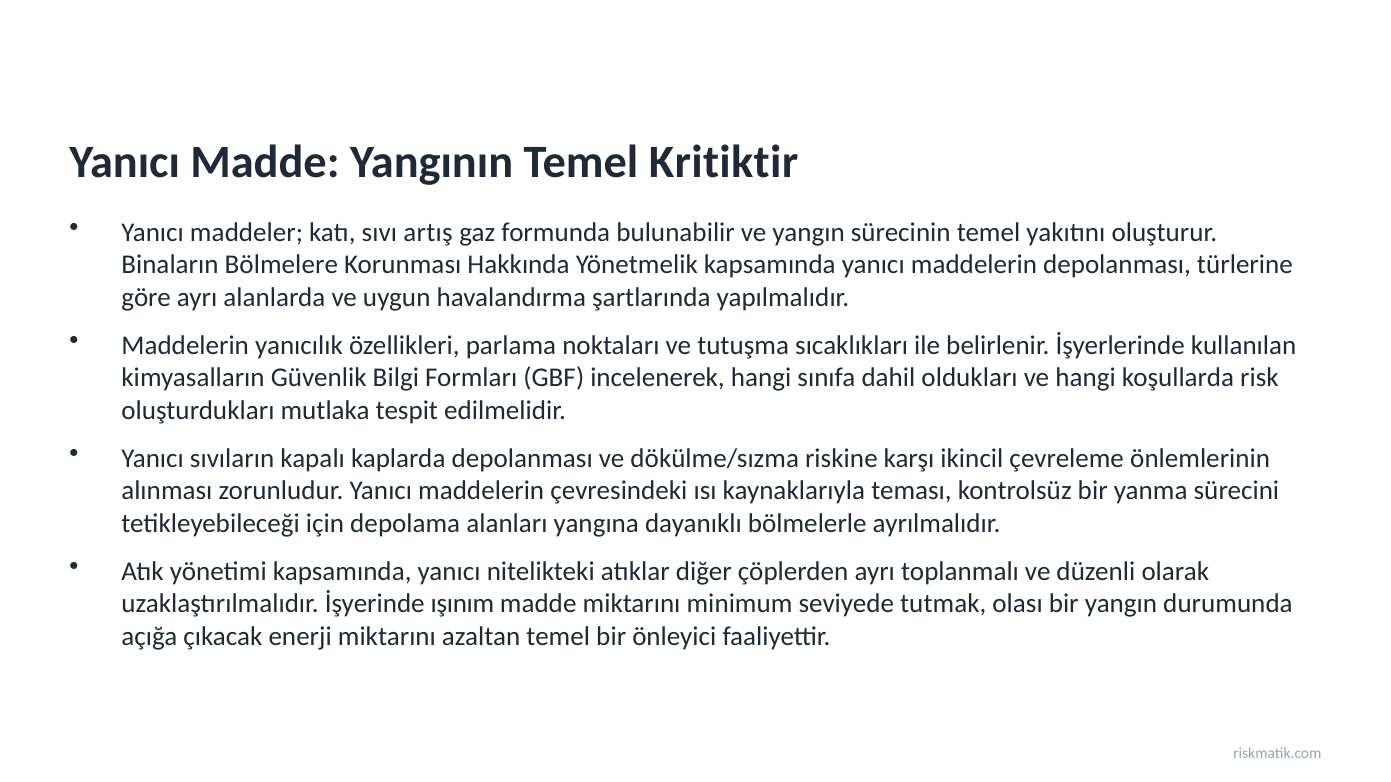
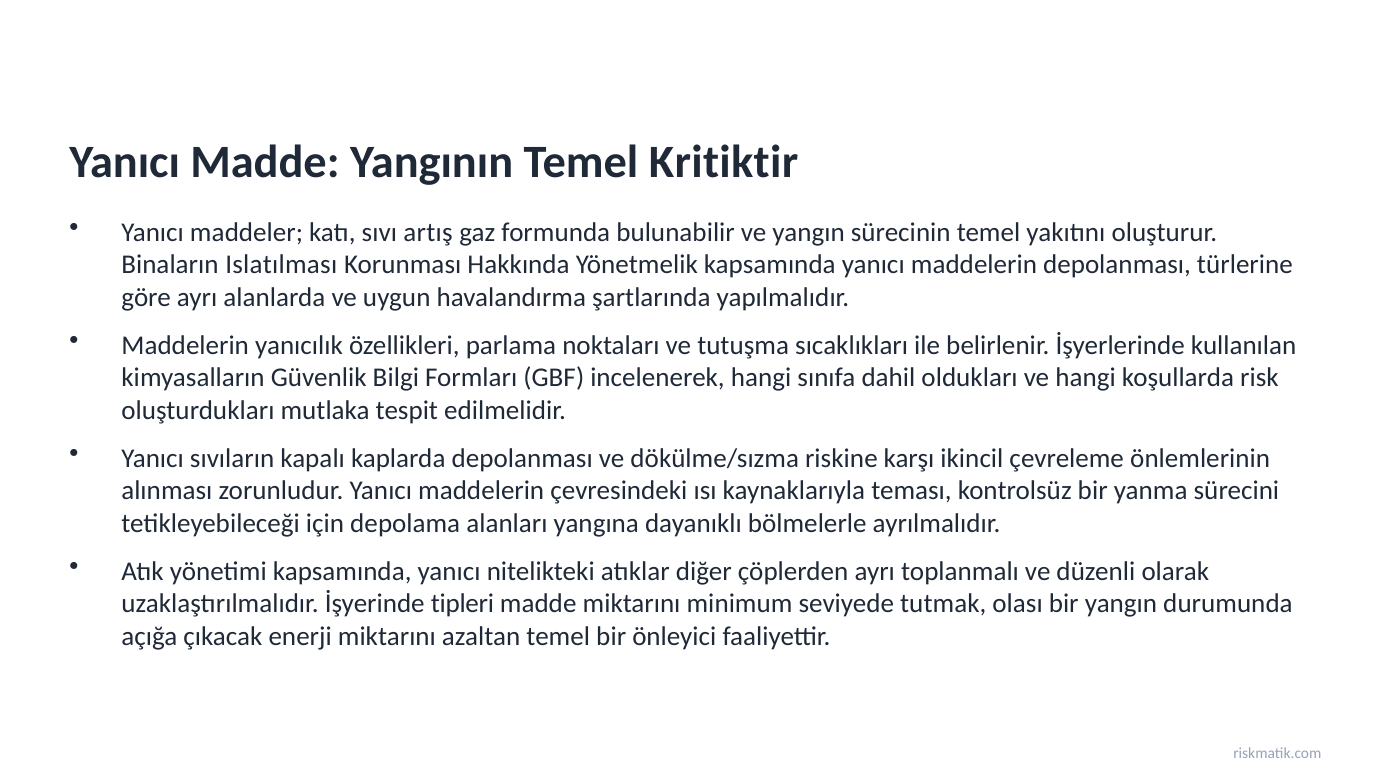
Bölmelere: Bölmelere -> Islatılması (281, 265)
ışınım: ışınım -> tipleri (462, 604)
